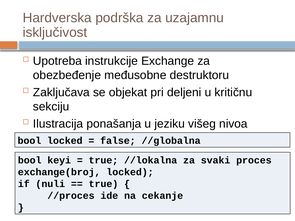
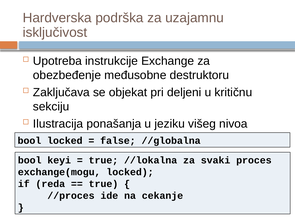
exchange(broj: exchange(broj -> exchange(mogu (59, 172)
nuli: nuli -> reda (50, 184)
